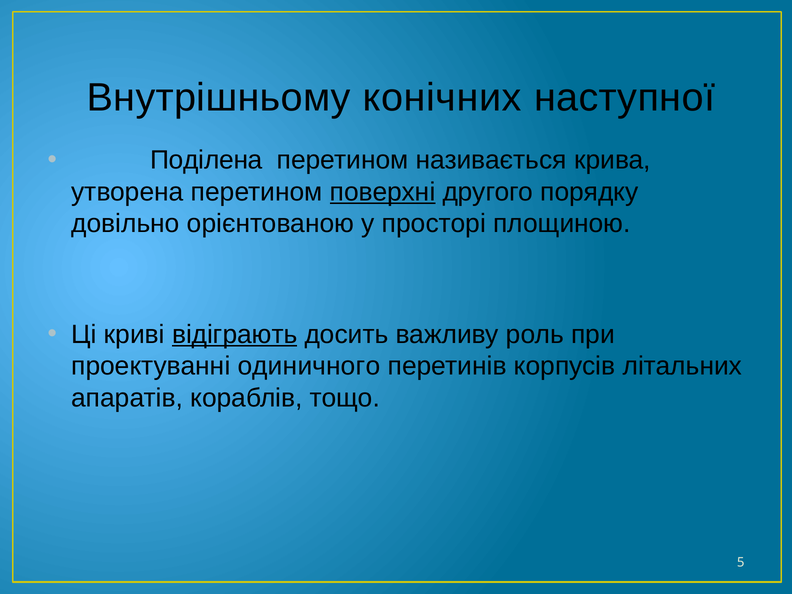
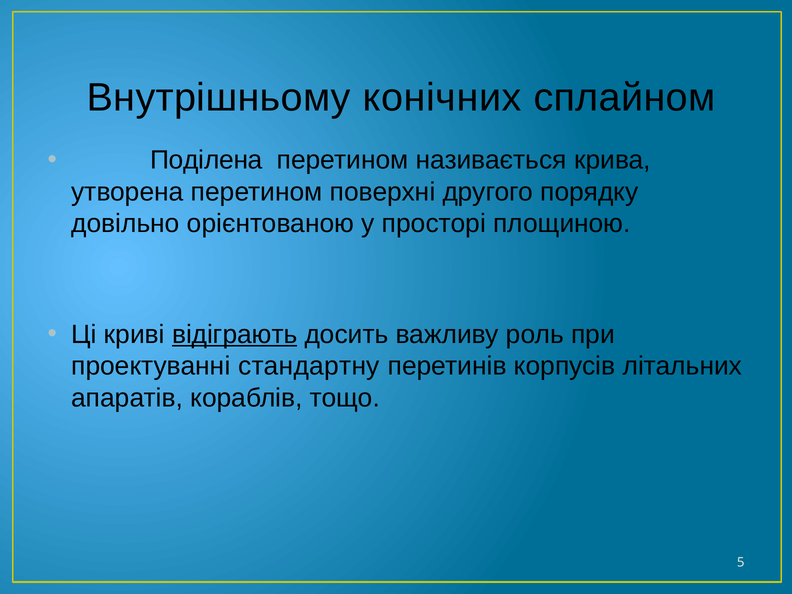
наступної: наступної -> сплайном (625, 98)
поверхні underline: present -> none (383, 192)
одиничного: одиничного -> стандартну (309, 366)
